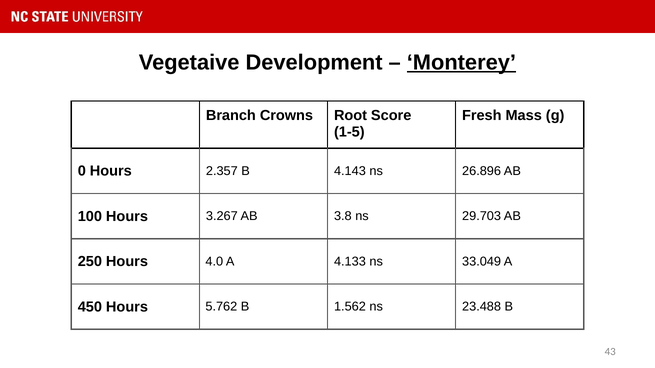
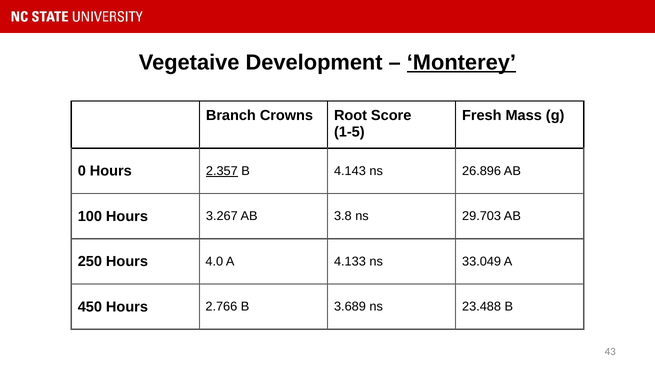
2.357 underline: none -> present (222, 171)
5.762: 5.762 -> 2.766 (221, 307)
1.562: 1.562 -> 3.689 (350, 307)
